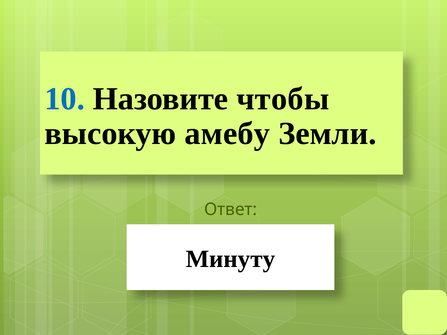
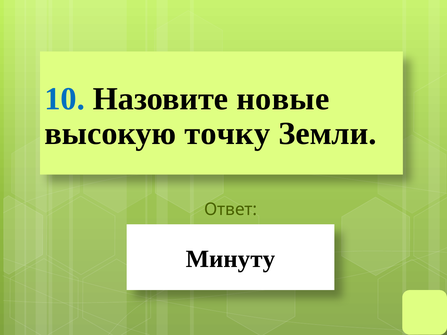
чтобы: чтобы -> новые (283, 99)
амебу: амебу -> точку (227, 134)
